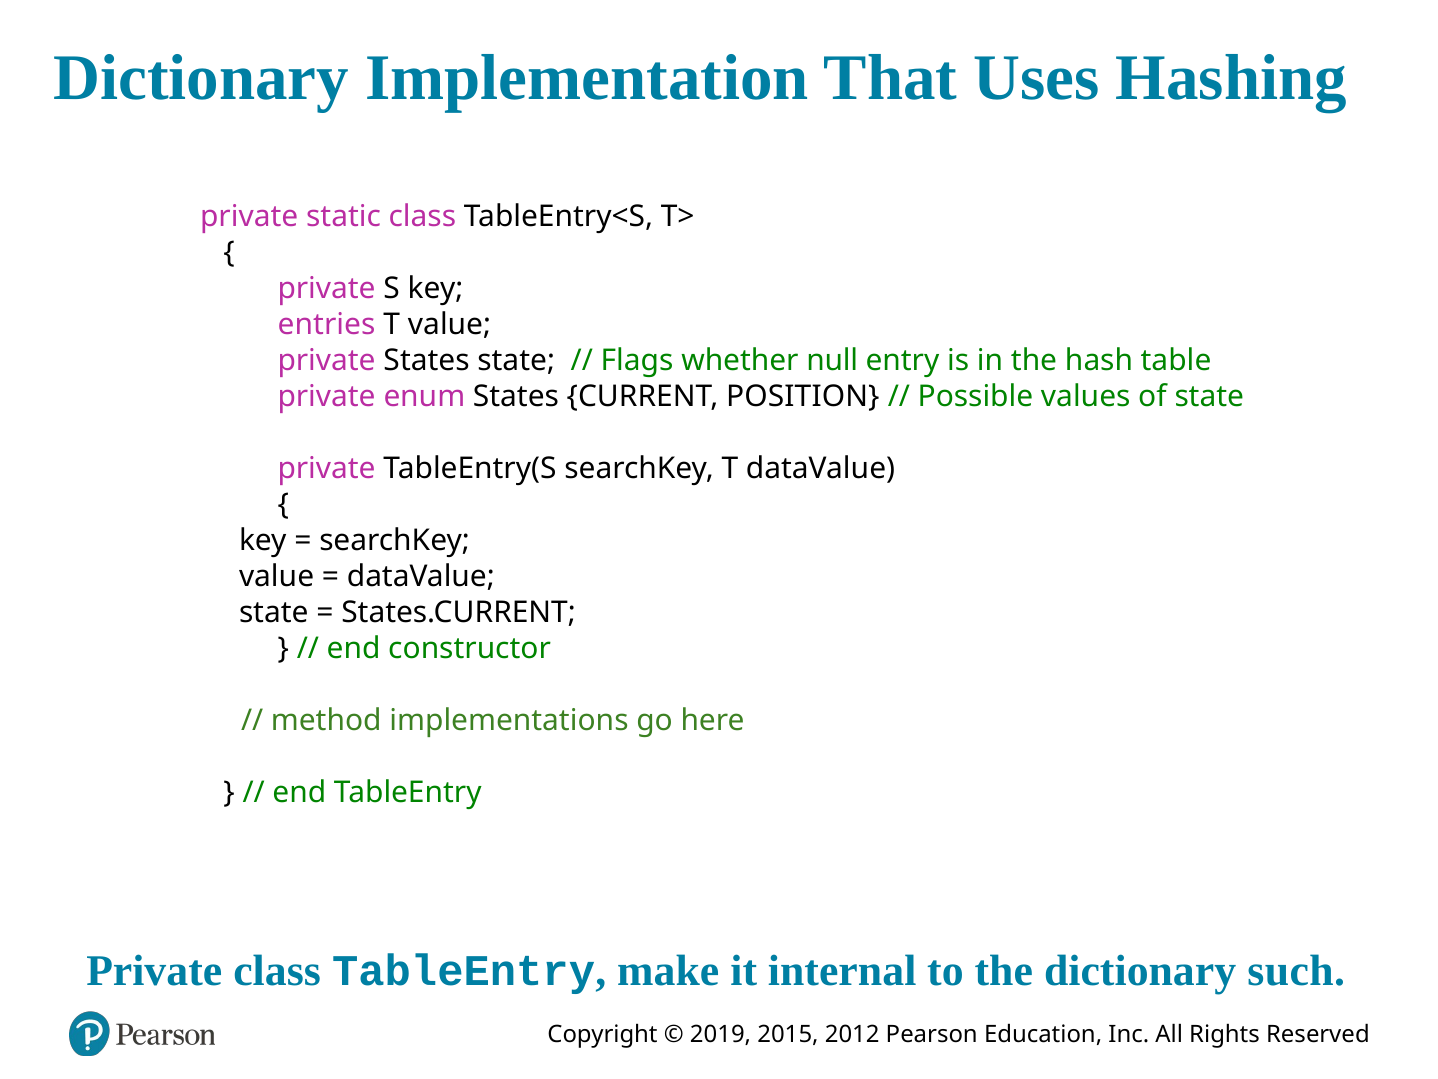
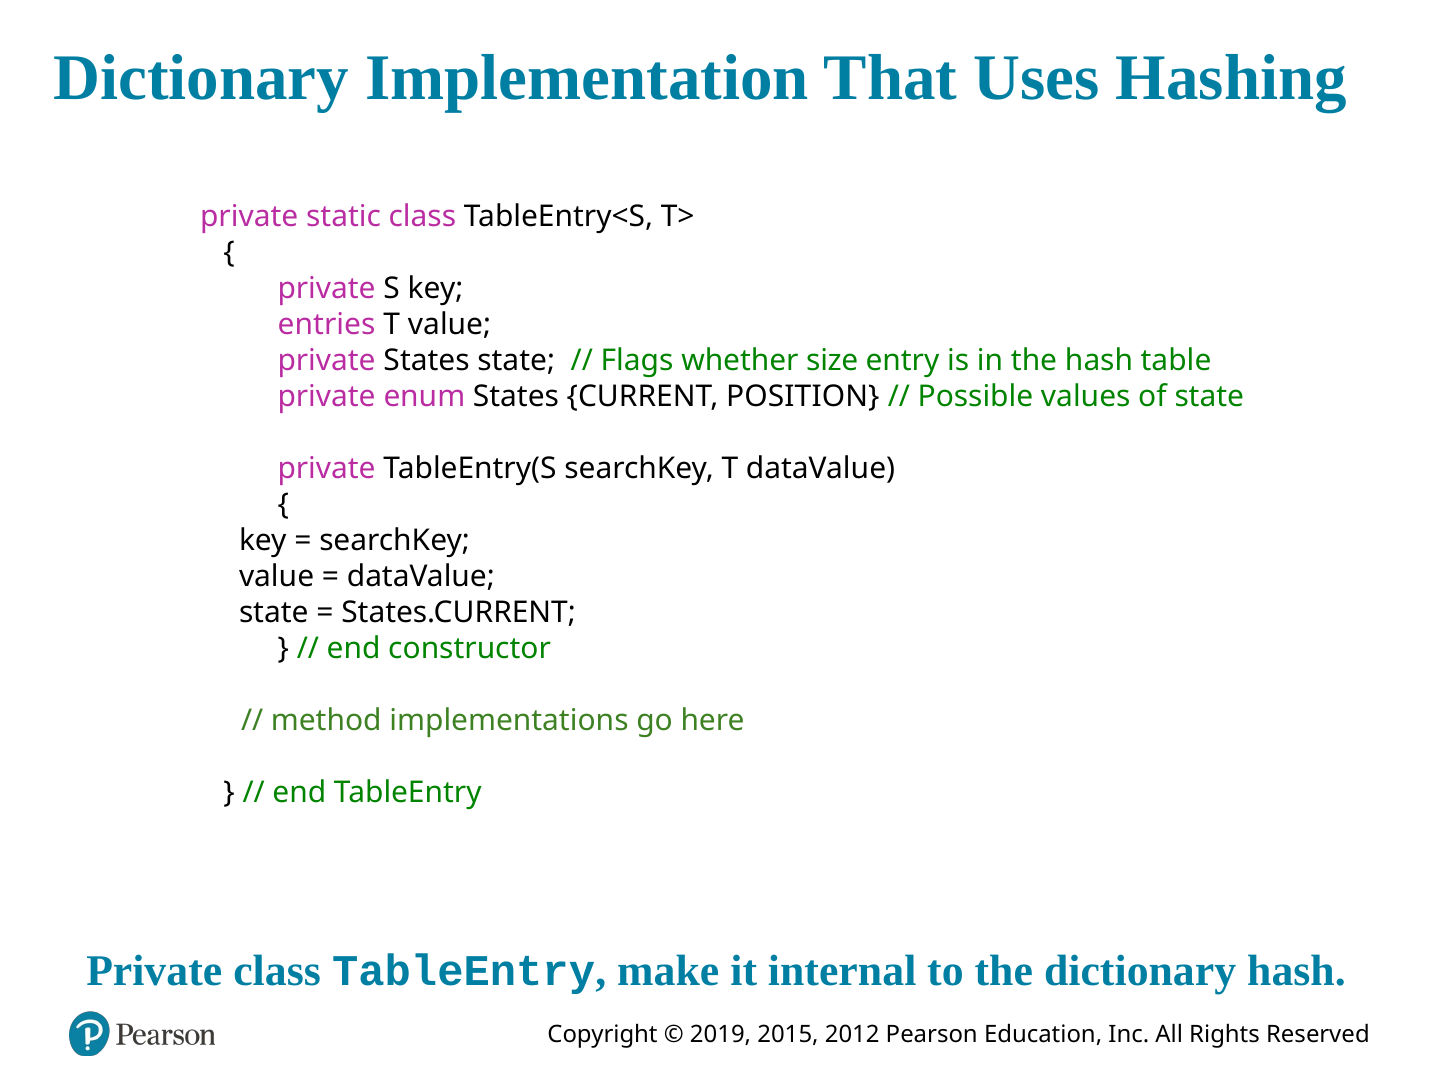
null: null -> size (832, 360)
dictionary such: such -> hash (1296, 971)
